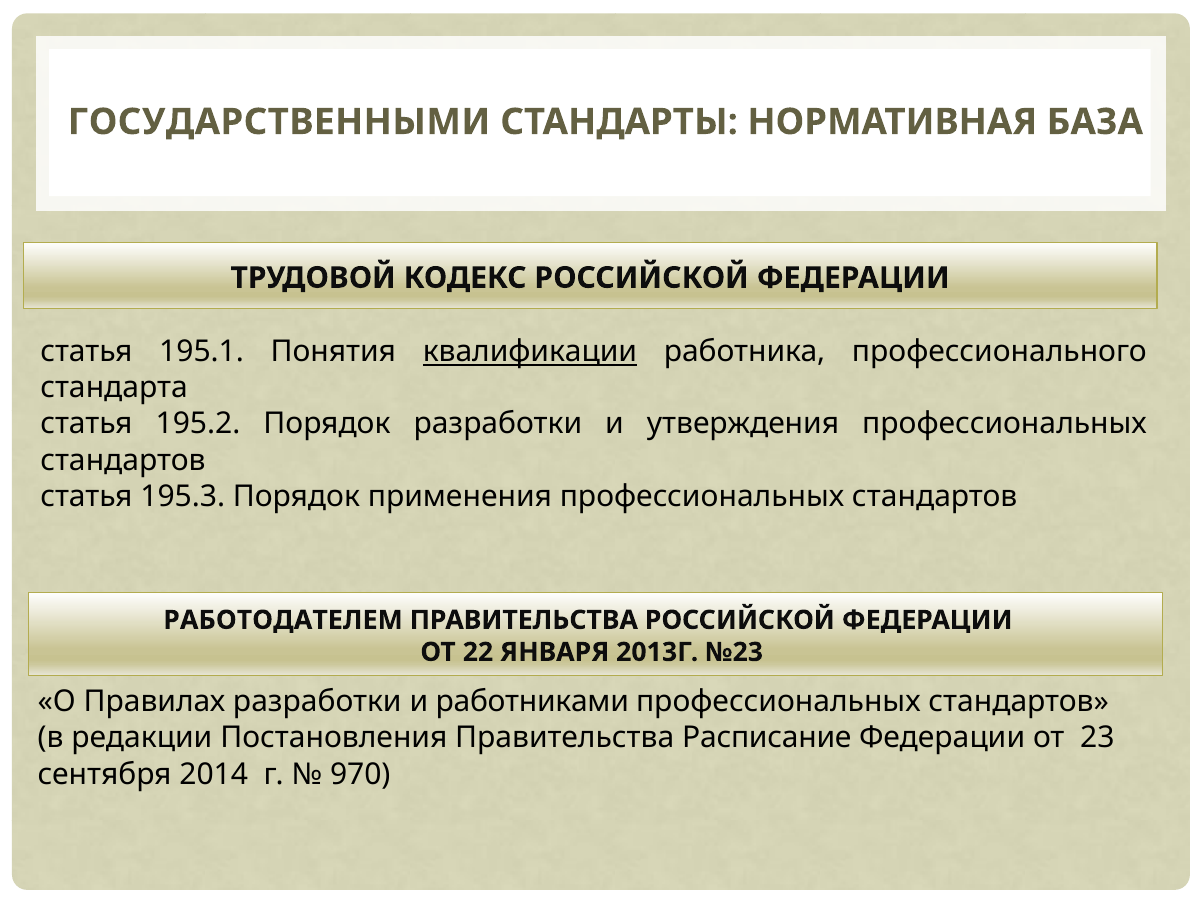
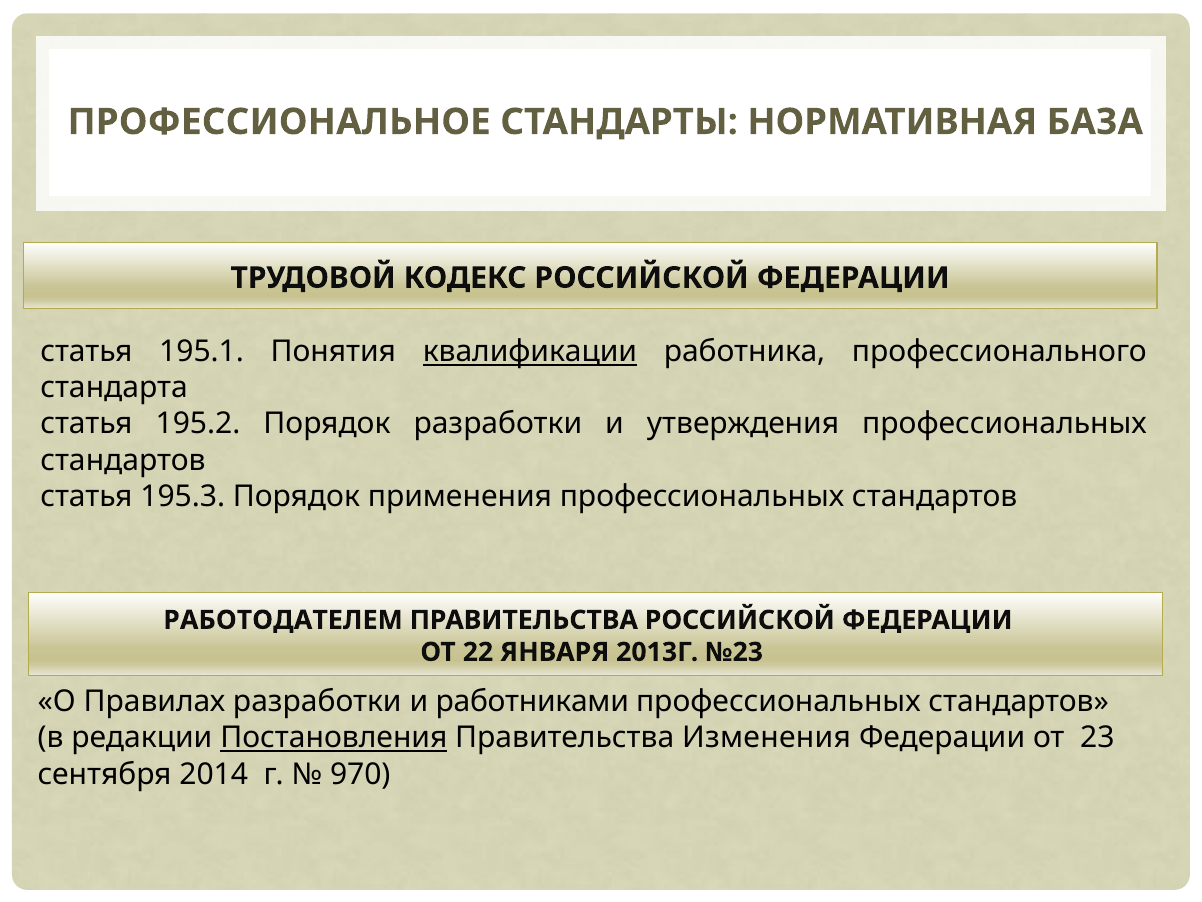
ГОСУДАРСТВЕННЫМИ: ГОСУДАРСТВЕННЫМИ -> ПРОФЕССИОНАЛЬНОЕ (279, 122)
Постановления underline: none -> present (334, 738)
Расписание: Расписание -> Изменения (767, 738)
